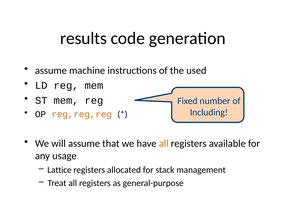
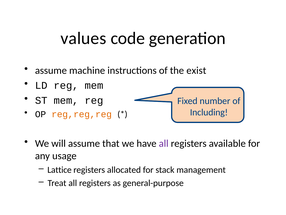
results: results -> values (83, 38)
used: used -> exist (196, 70)
all colour: orange -> purple (164, 143)
